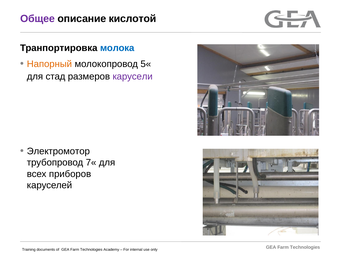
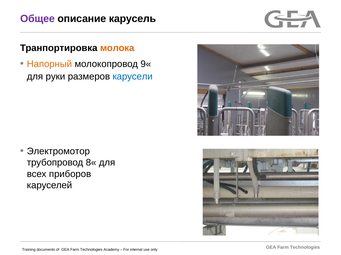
кислотой: кислотой -> карусель (132, 19)
молока colour: blue -> orange (117, 48)
5«: 5« -> 9« (146, 64)
стад: стад -> руки (55, 77)
карусели colour: purple -> blue (133, 77)
7«: 7« -> 8« (91, 163)
